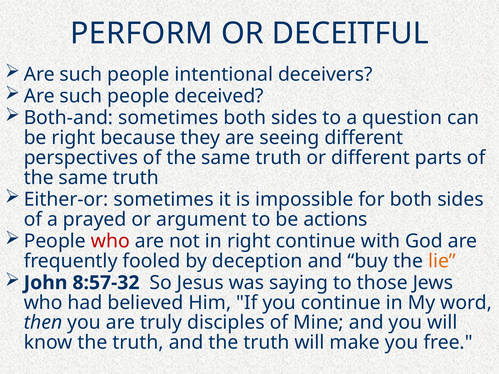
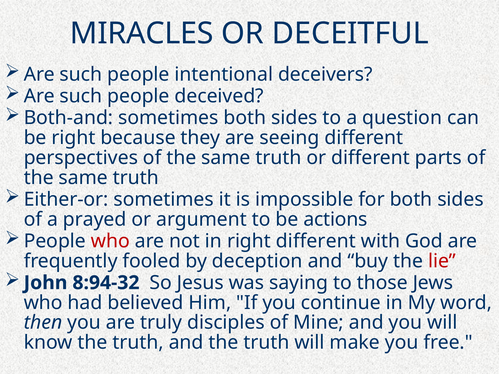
PERFORM: PERFORM -> MIRACLES (142, 33)
right continue: continue -> different (316, 241)
lie colour: orange -> red (442, 261)
8:57-32: 8:57-32 -> 8:94-32 (106, 283)
